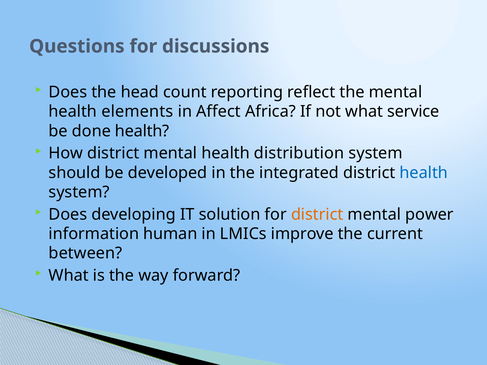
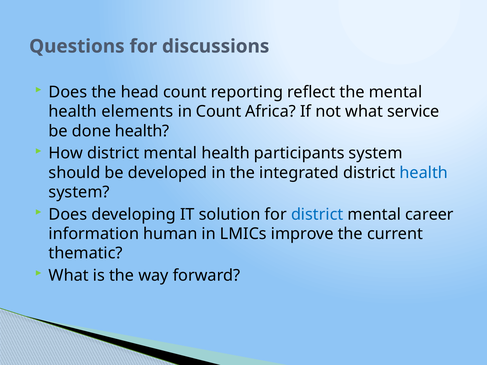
in Affect: Affect -> Count (219, 112)
distribution: distribution -> participants (299, 153)
district colour: orange -> blue (317, 214)
power: power -> career (429, 214)
between: between -> thematic (86, 253)
